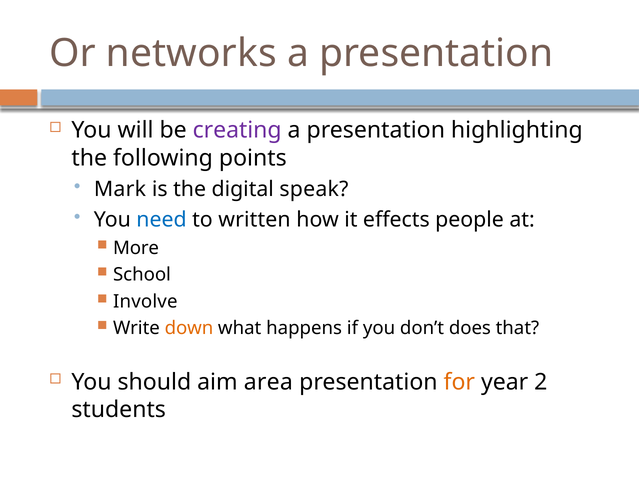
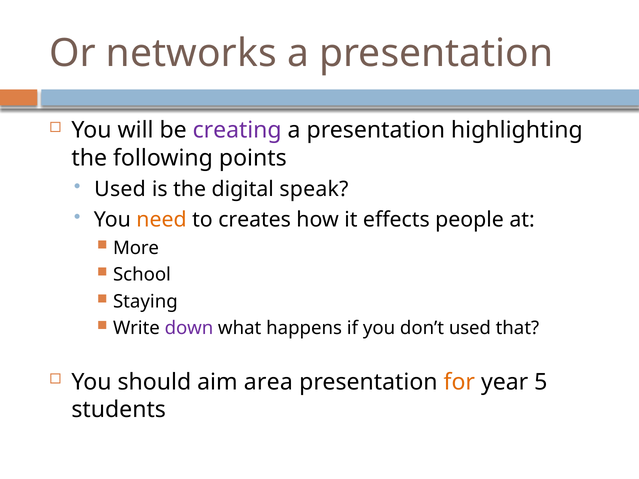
Mark: Mark -> Used (120, 189)
need colour: blue -> orange (162, 220)
written: written -> creates (255, 220)
Involve: Involve -> Staying (145, 302)
down colour: orange -> purple (189, 328)
don’t does: does -> used (470, 328)
2: 2 -> 5 (541, 382)
